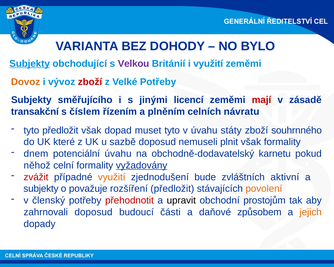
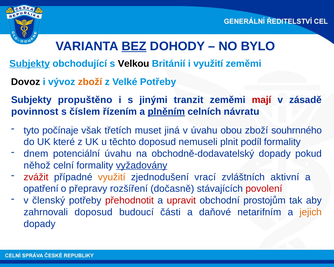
BEZ underline: none -> present (134, 46)
Velkou colour: purple -> black (134, 64)
Dovoz colour: orange -> black (26, 82)
zboží colour: red -> orange (90, 82)
směřujícího: směřujícího -> propuštěno (85, 100)
licencí: licencí -> tranzit (189, 100)
transakční: transakční -> povinnost (35, 112)
plněním underline: none -> present (166, 112)
tyto předložit: předložit -> počínaje (60, 130)
dopad: dopad -> třetích (118, 130)
muset tyto: tyto -> jiná (172, 130)
státy: státy -> obou (231, 130)
sazbě: sazbě -> těchto (123, 142)
plnit však: však -> podíl (251, 142)
obchodně-dodavatelský karnetu: karnetu -> dopady (275, 154)
bude: bude -> vrací (205, 177)
subjekty: subjekty -> opatření (41, 189)
považuje: považuje -> přepravy (88, 189)
rozšíření předložit: předložit -> dočasně (172, 189)
povolení colour: orange -> red (264, 189)
upravit colour: black -> red (181, 201)
způsobem: způsobem -> netarifním (259, 212)
